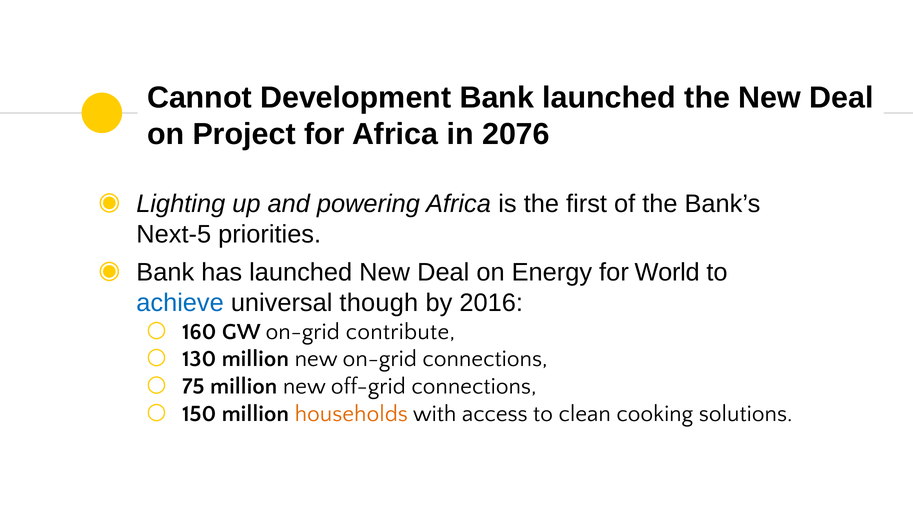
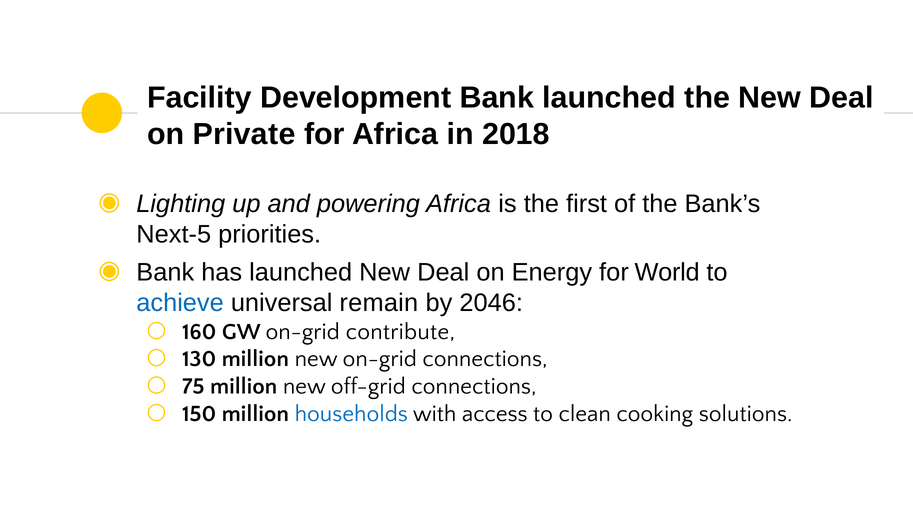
Cannot: Cannot -> Facility (199, 98)
Project: Project -> Private (244, 134)
2076: 2076 -> 2018 (516, 134)
though: though -> remain (379, 303)
2016: 2016 -> 2046 (491, 303)
households colour: orange -> blue (351, 414)
